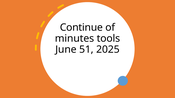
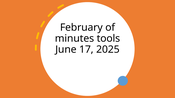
Continue: Continue -> February (81, 28)
51: 51 -> 17 (86, 50)
